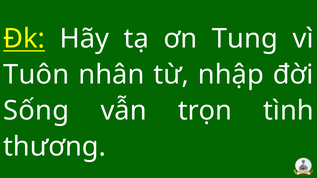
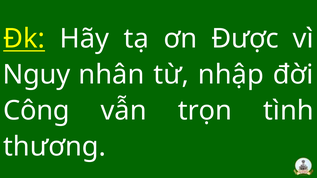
Tung: Tung -> Được (245, 39)
Tuôn: Tuôn -> Nguy (36, 75)
Sống: Sống -> Công (36, 111)
